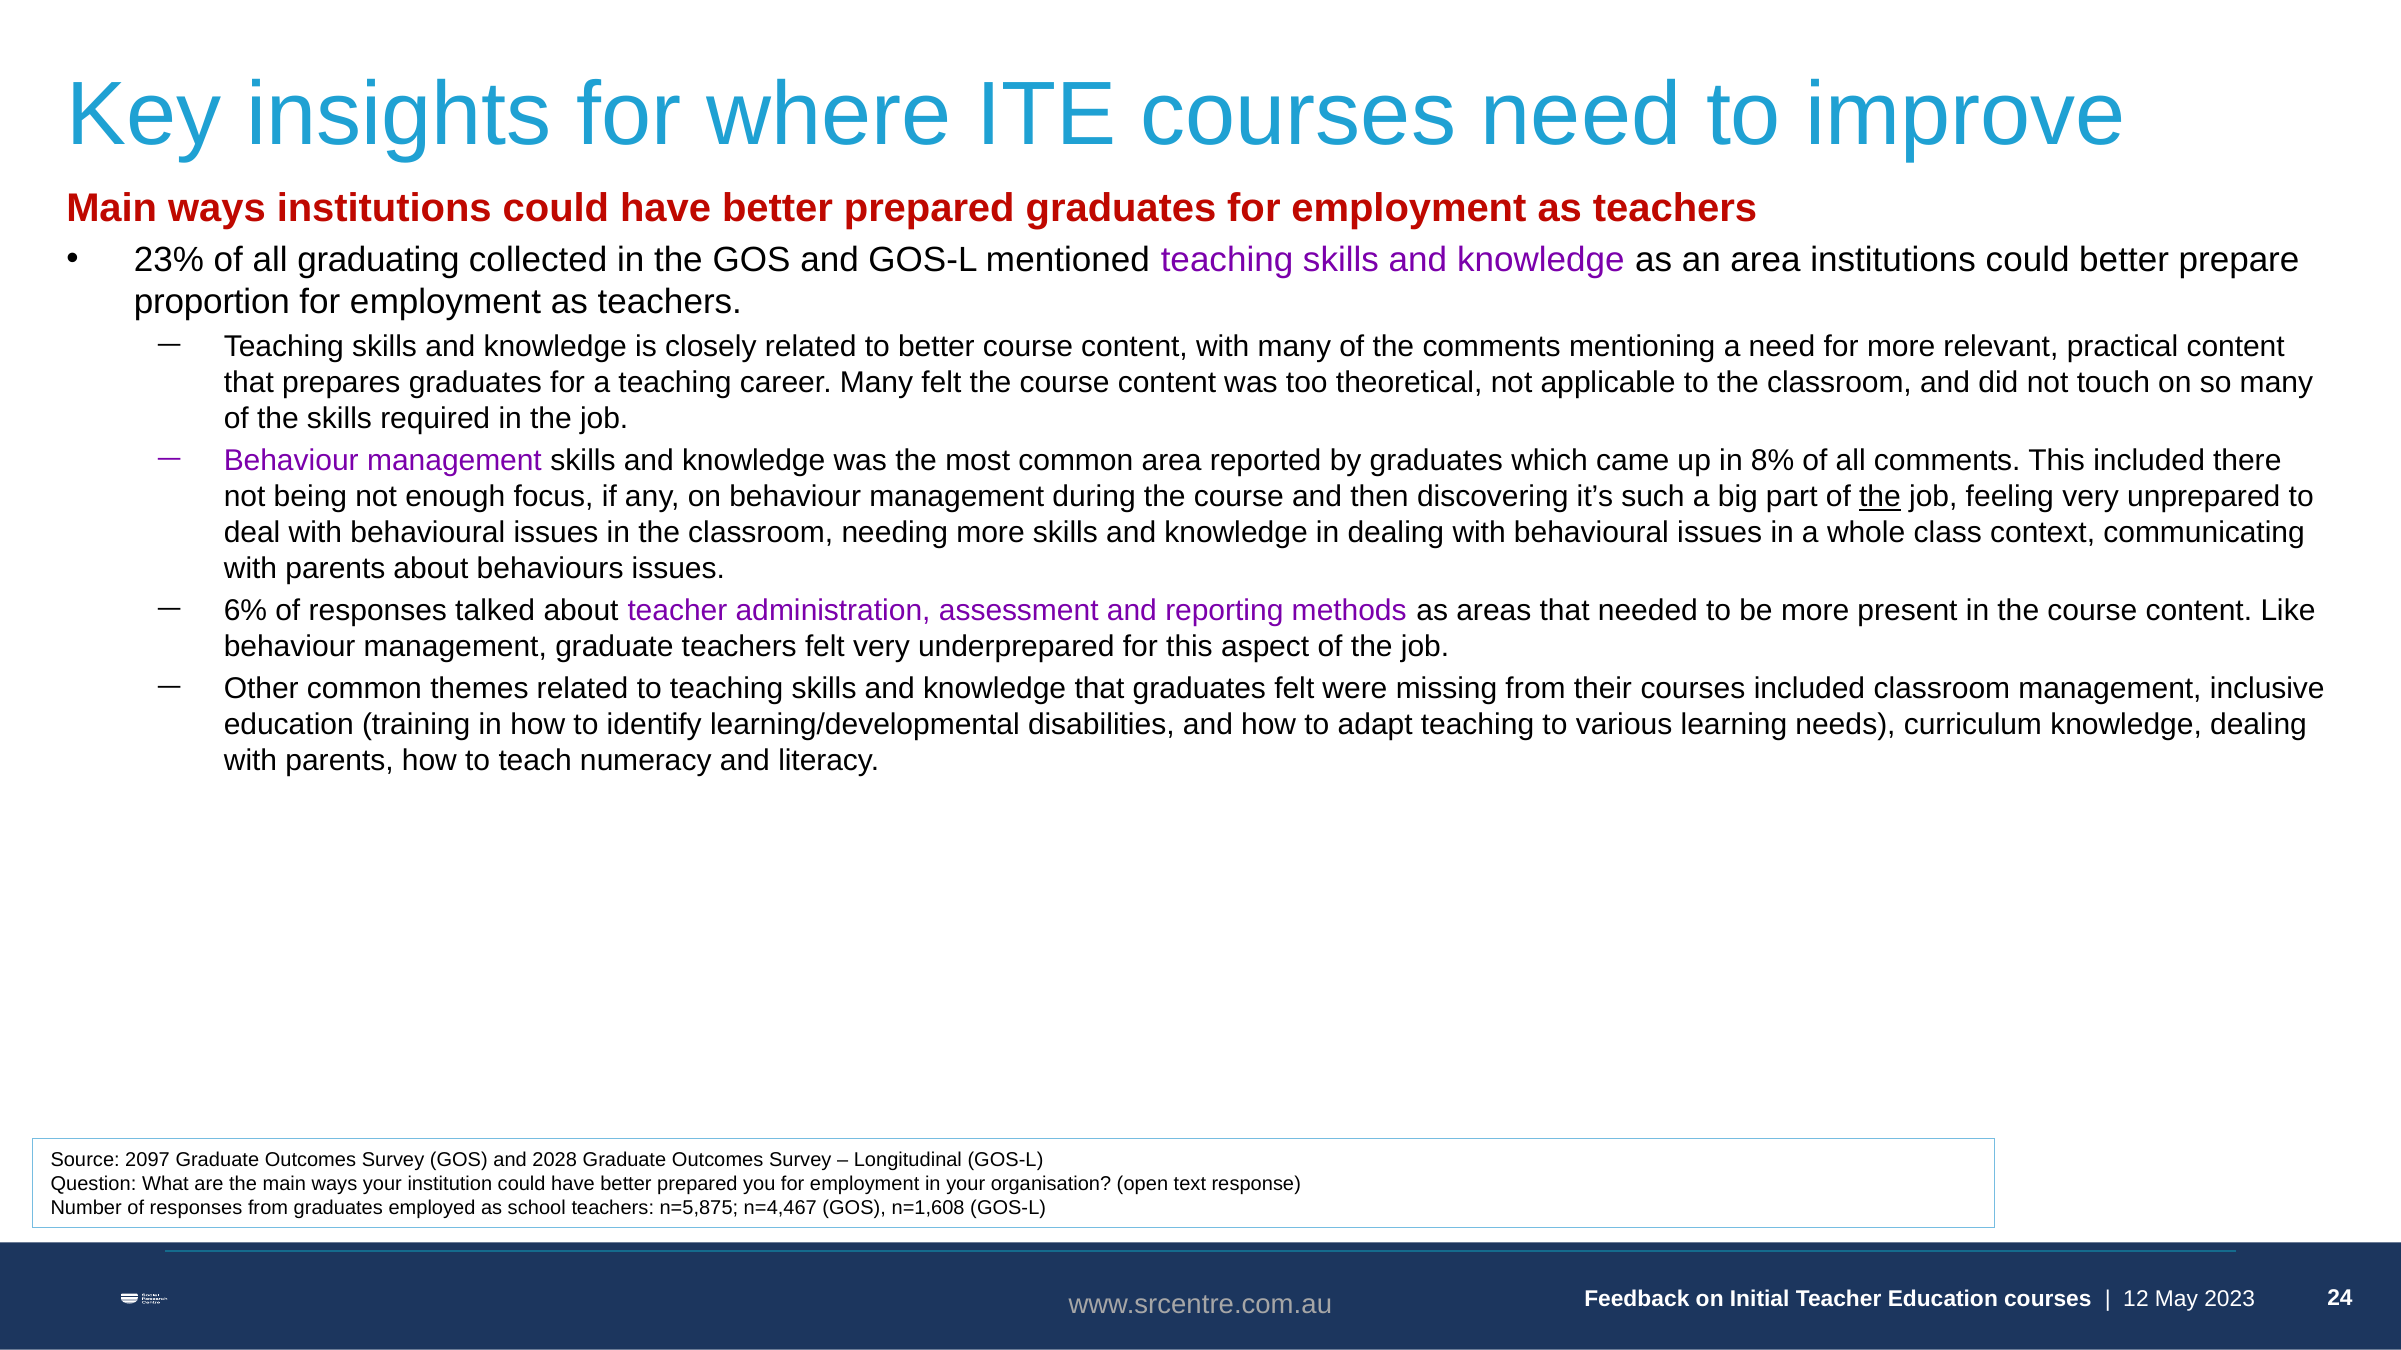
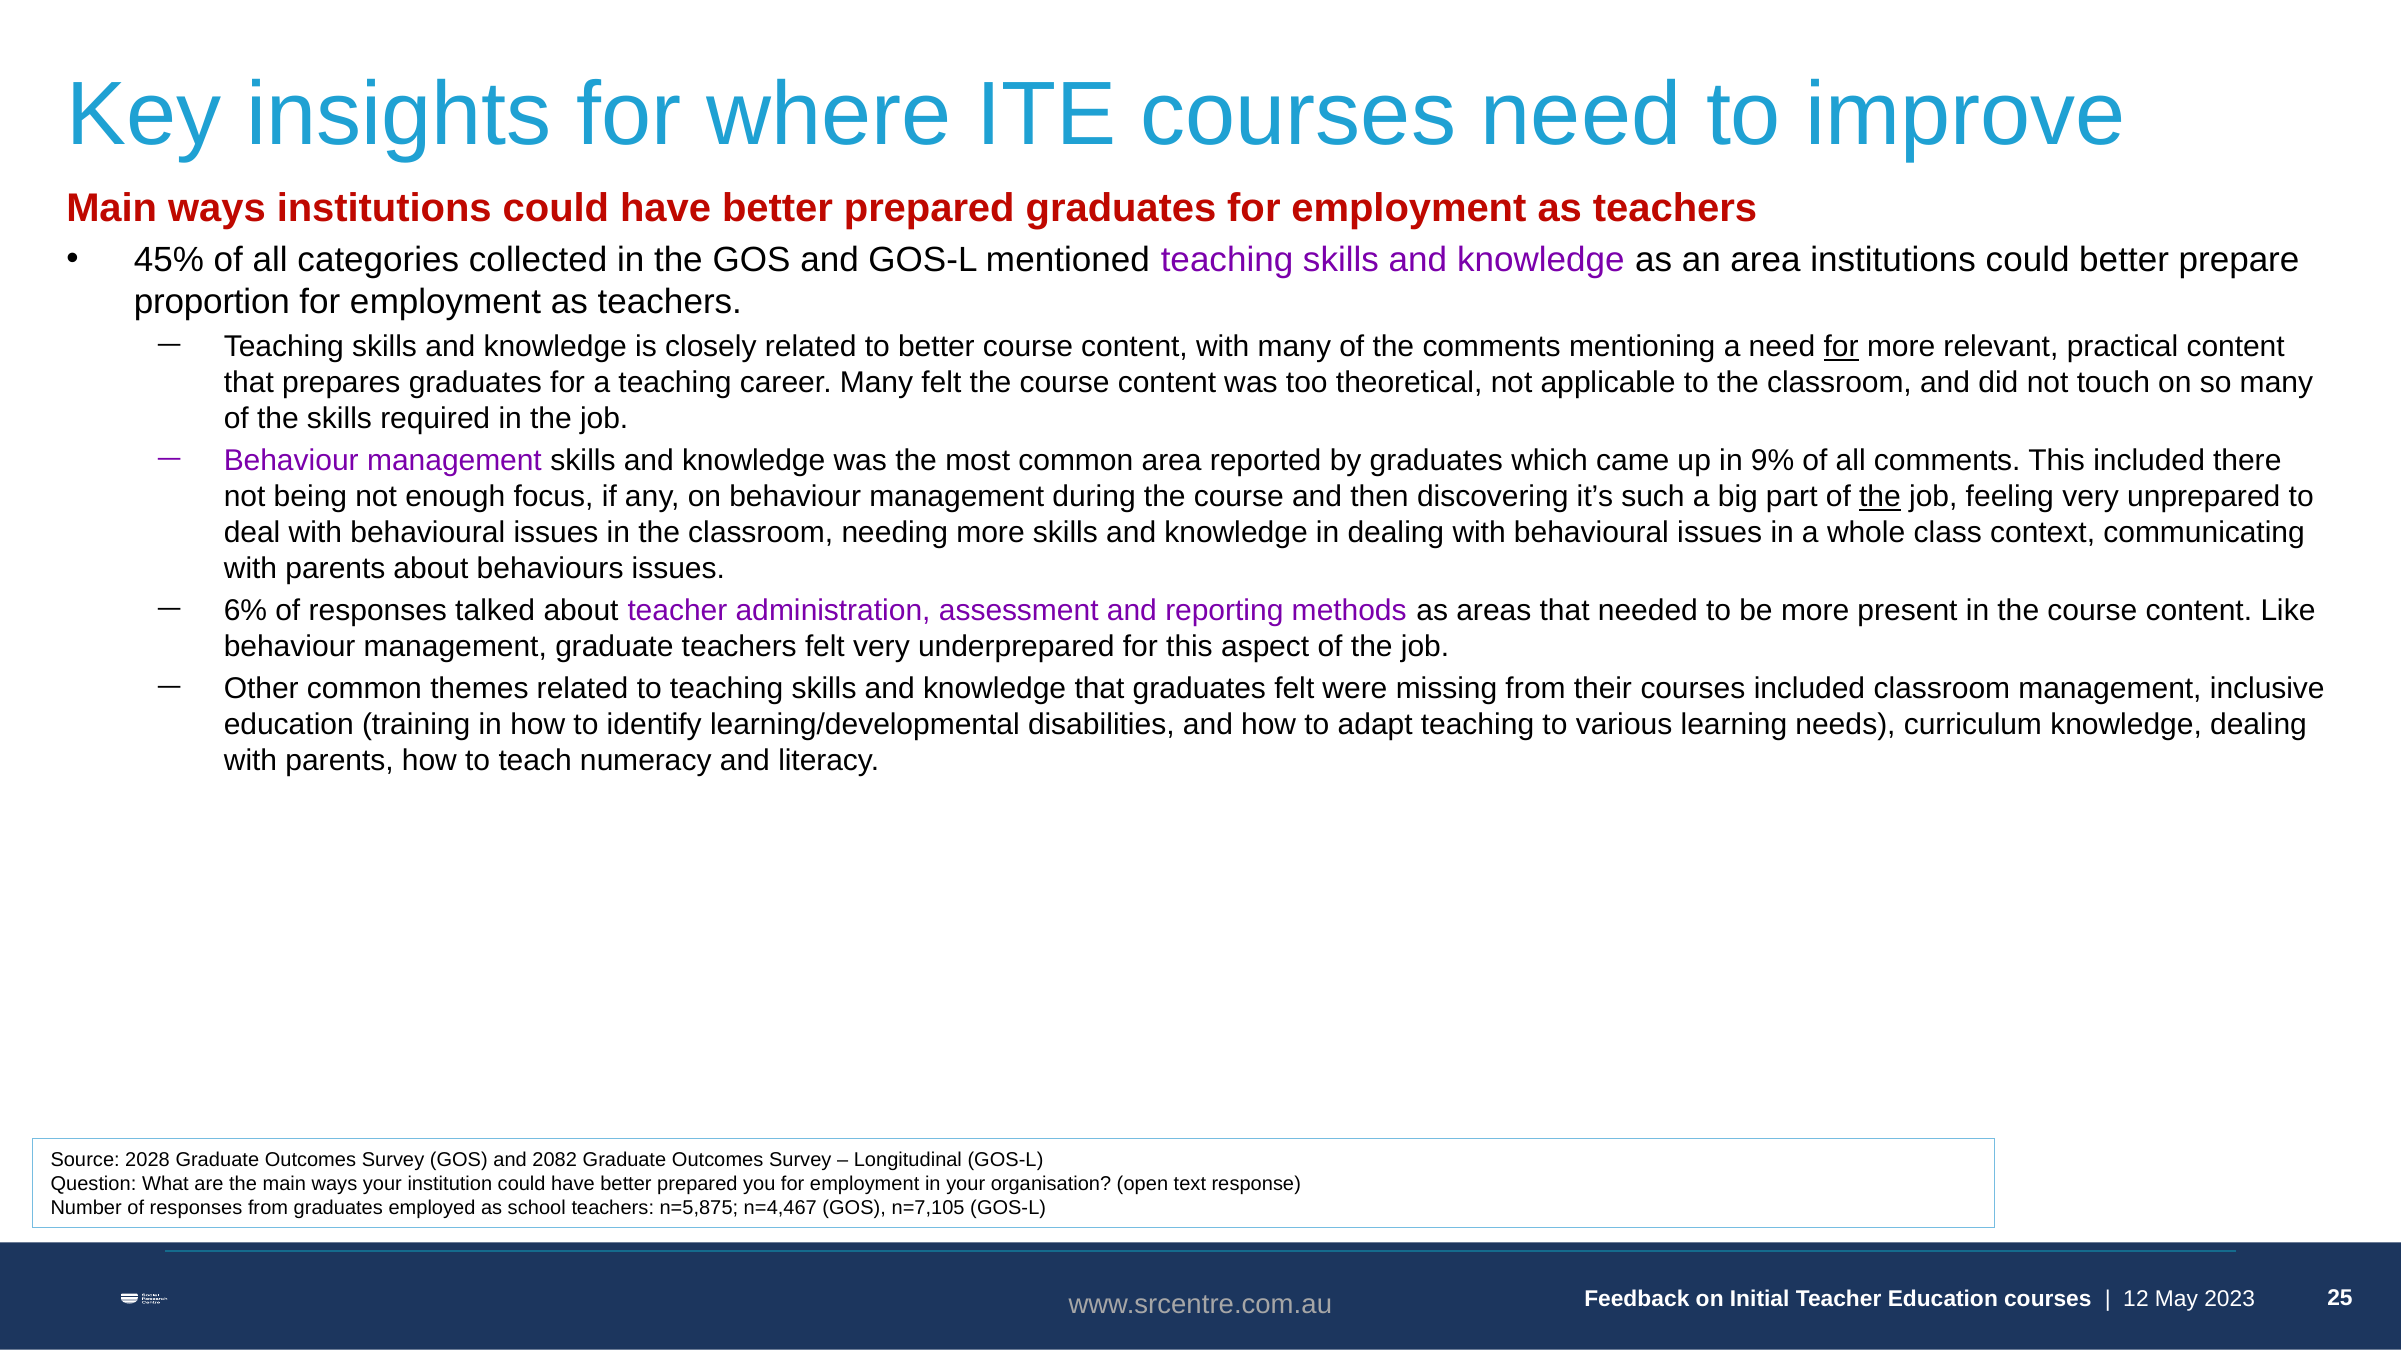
23%: 23% -> 45% (169, 260)
graduating: graduating -> categories (378, 260)
for underline: none -> present (1841, 347)
8%: 8% -> 9% (1773, 461)
2097: 2097 -> 2028 (148, 1161)
2028: 2028 -> 2082 (555, 1161)
n=1,608: n=1,608 -> n=7,105 (928, 1209)
24: 24 -> 25 (2340, 1298)
